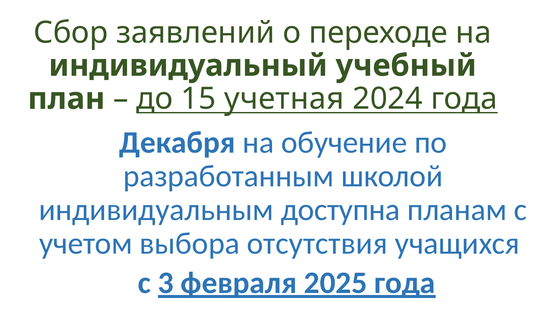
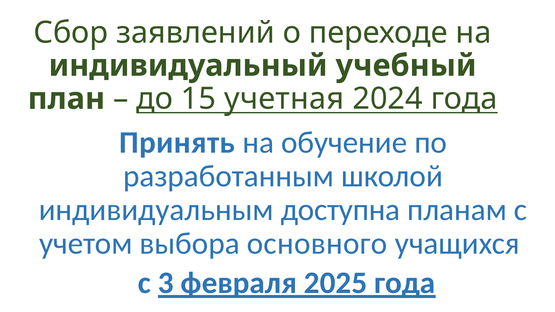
Декабря: Декабря -> Принять (177, 143)
отсутствия: отсутствия -> основного (317, 244)
